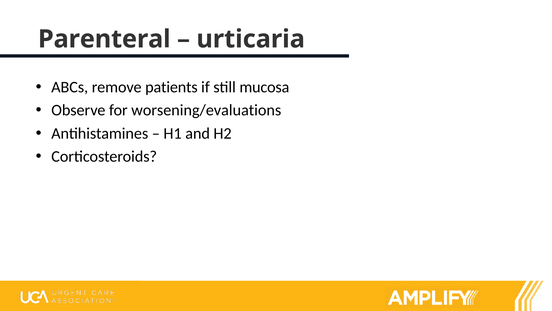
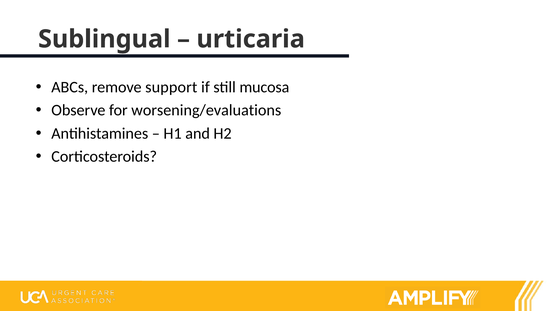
Parenteral: Parenteral -> Sublingual (104, 39)
patients: patients -> support (171, 87)
